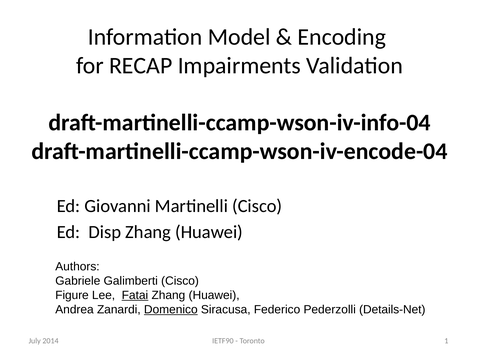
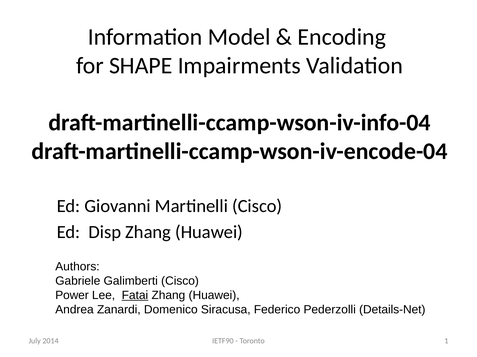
RECAP: RECAP -> SHAPE (141, 66)
Figure: Figure -> Power (72, 296)
Domenico underline: present -> none (171, 310)
